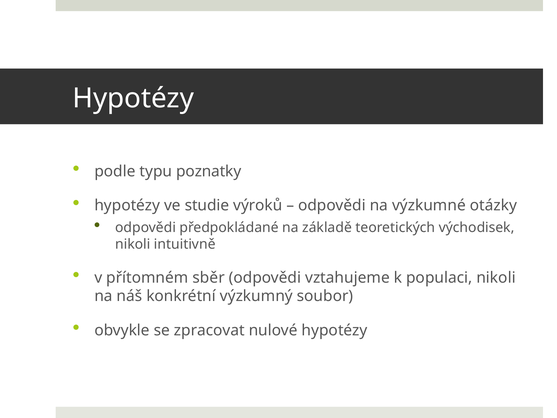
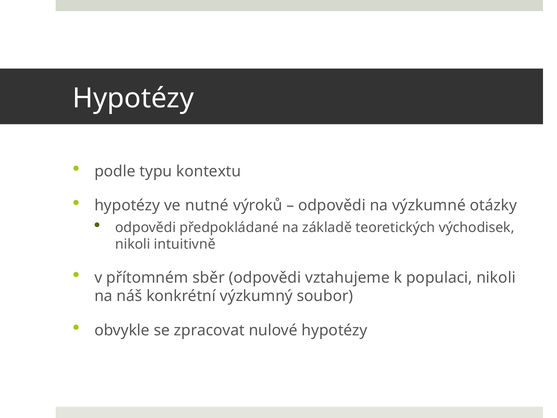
poznatky: poznatky -> kontextu (209, 171)
studie: studie -> nutné (207, 205)
